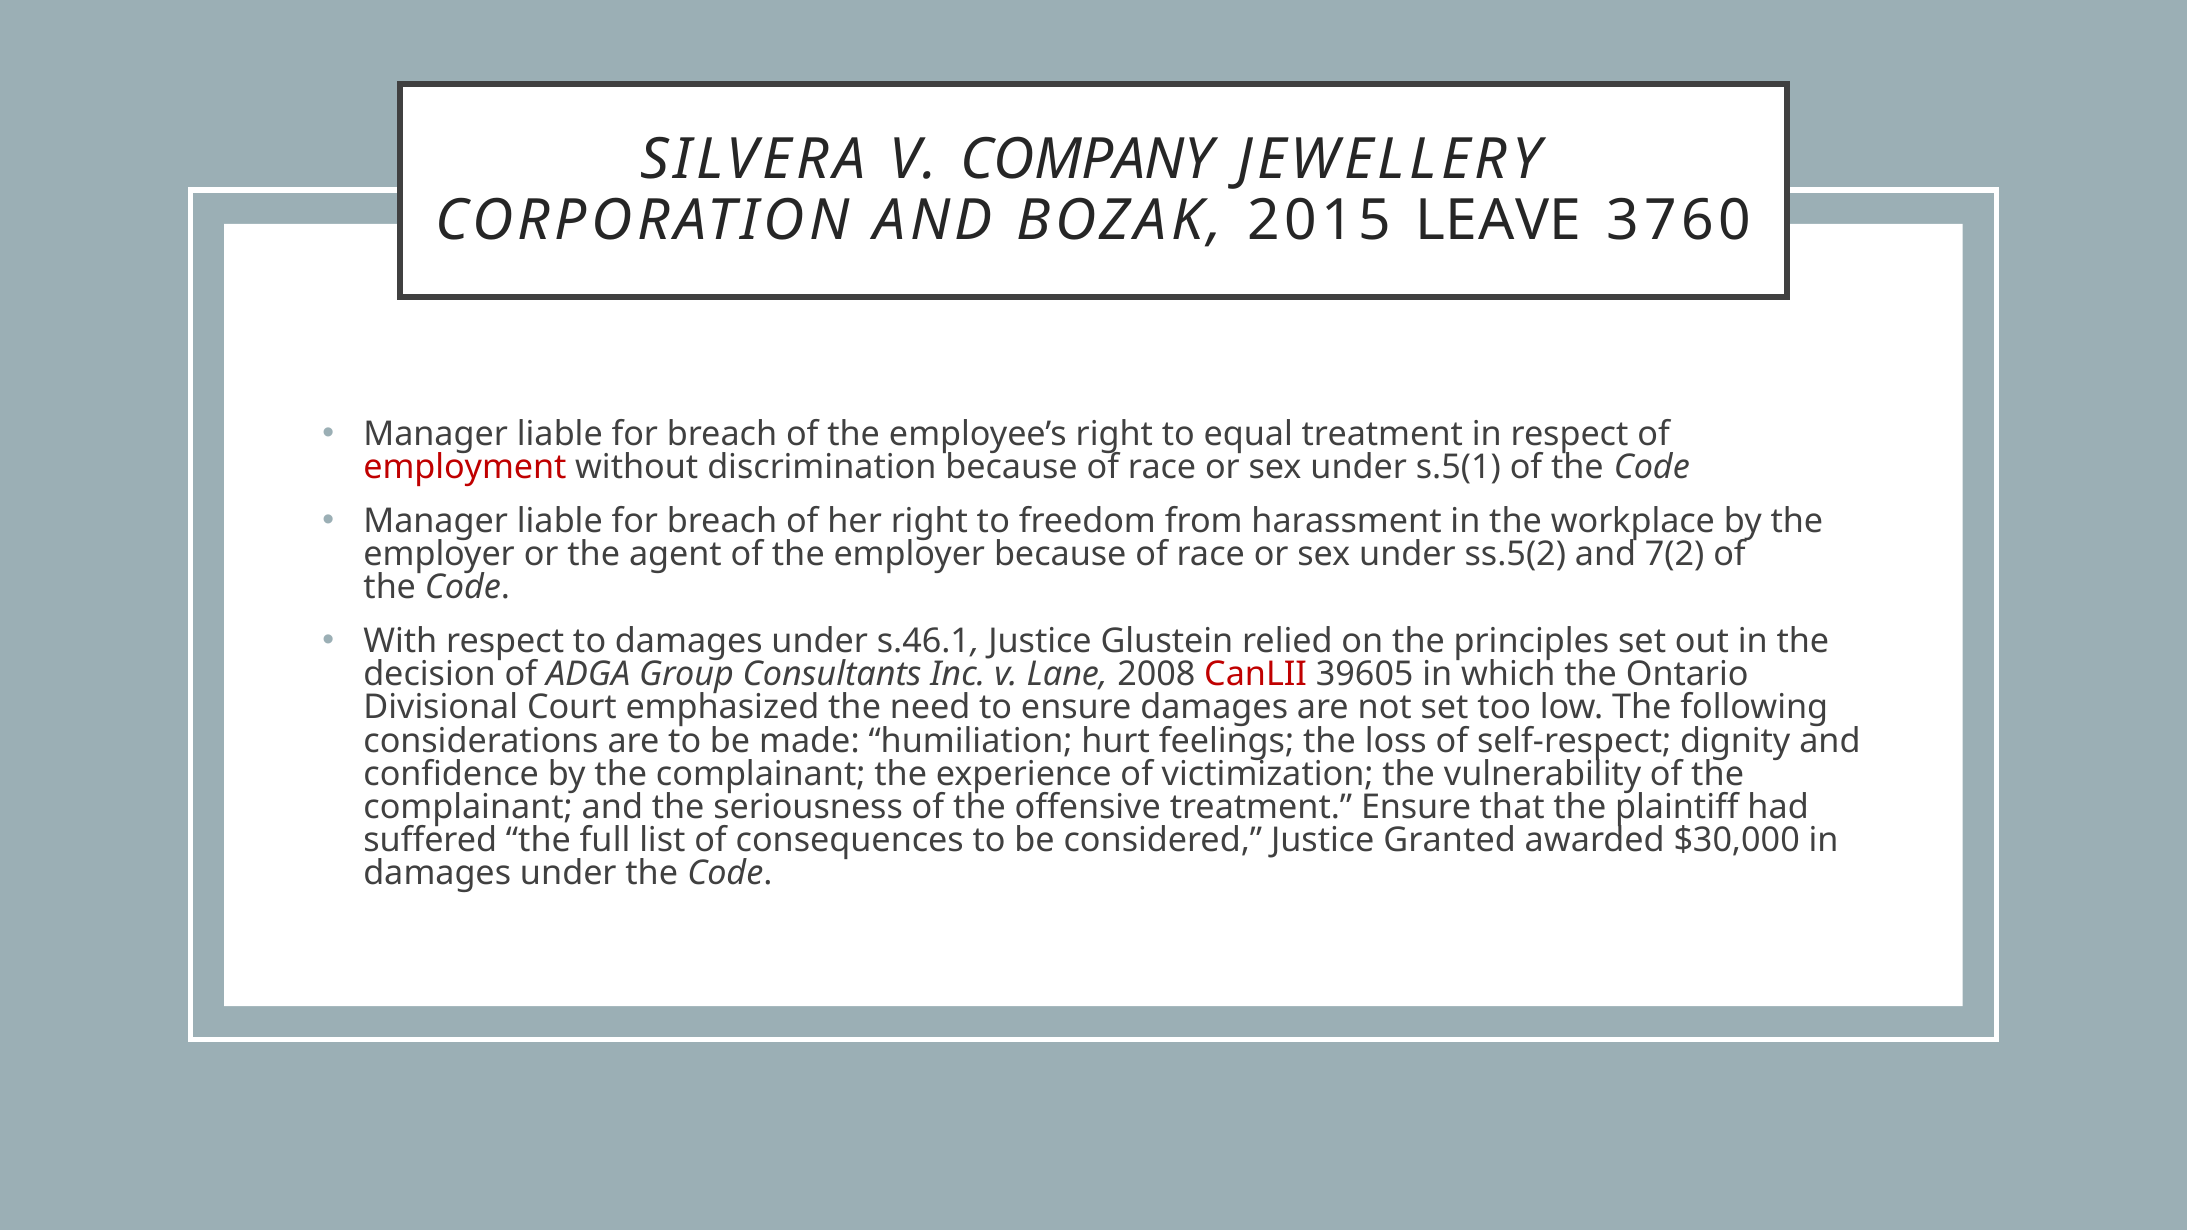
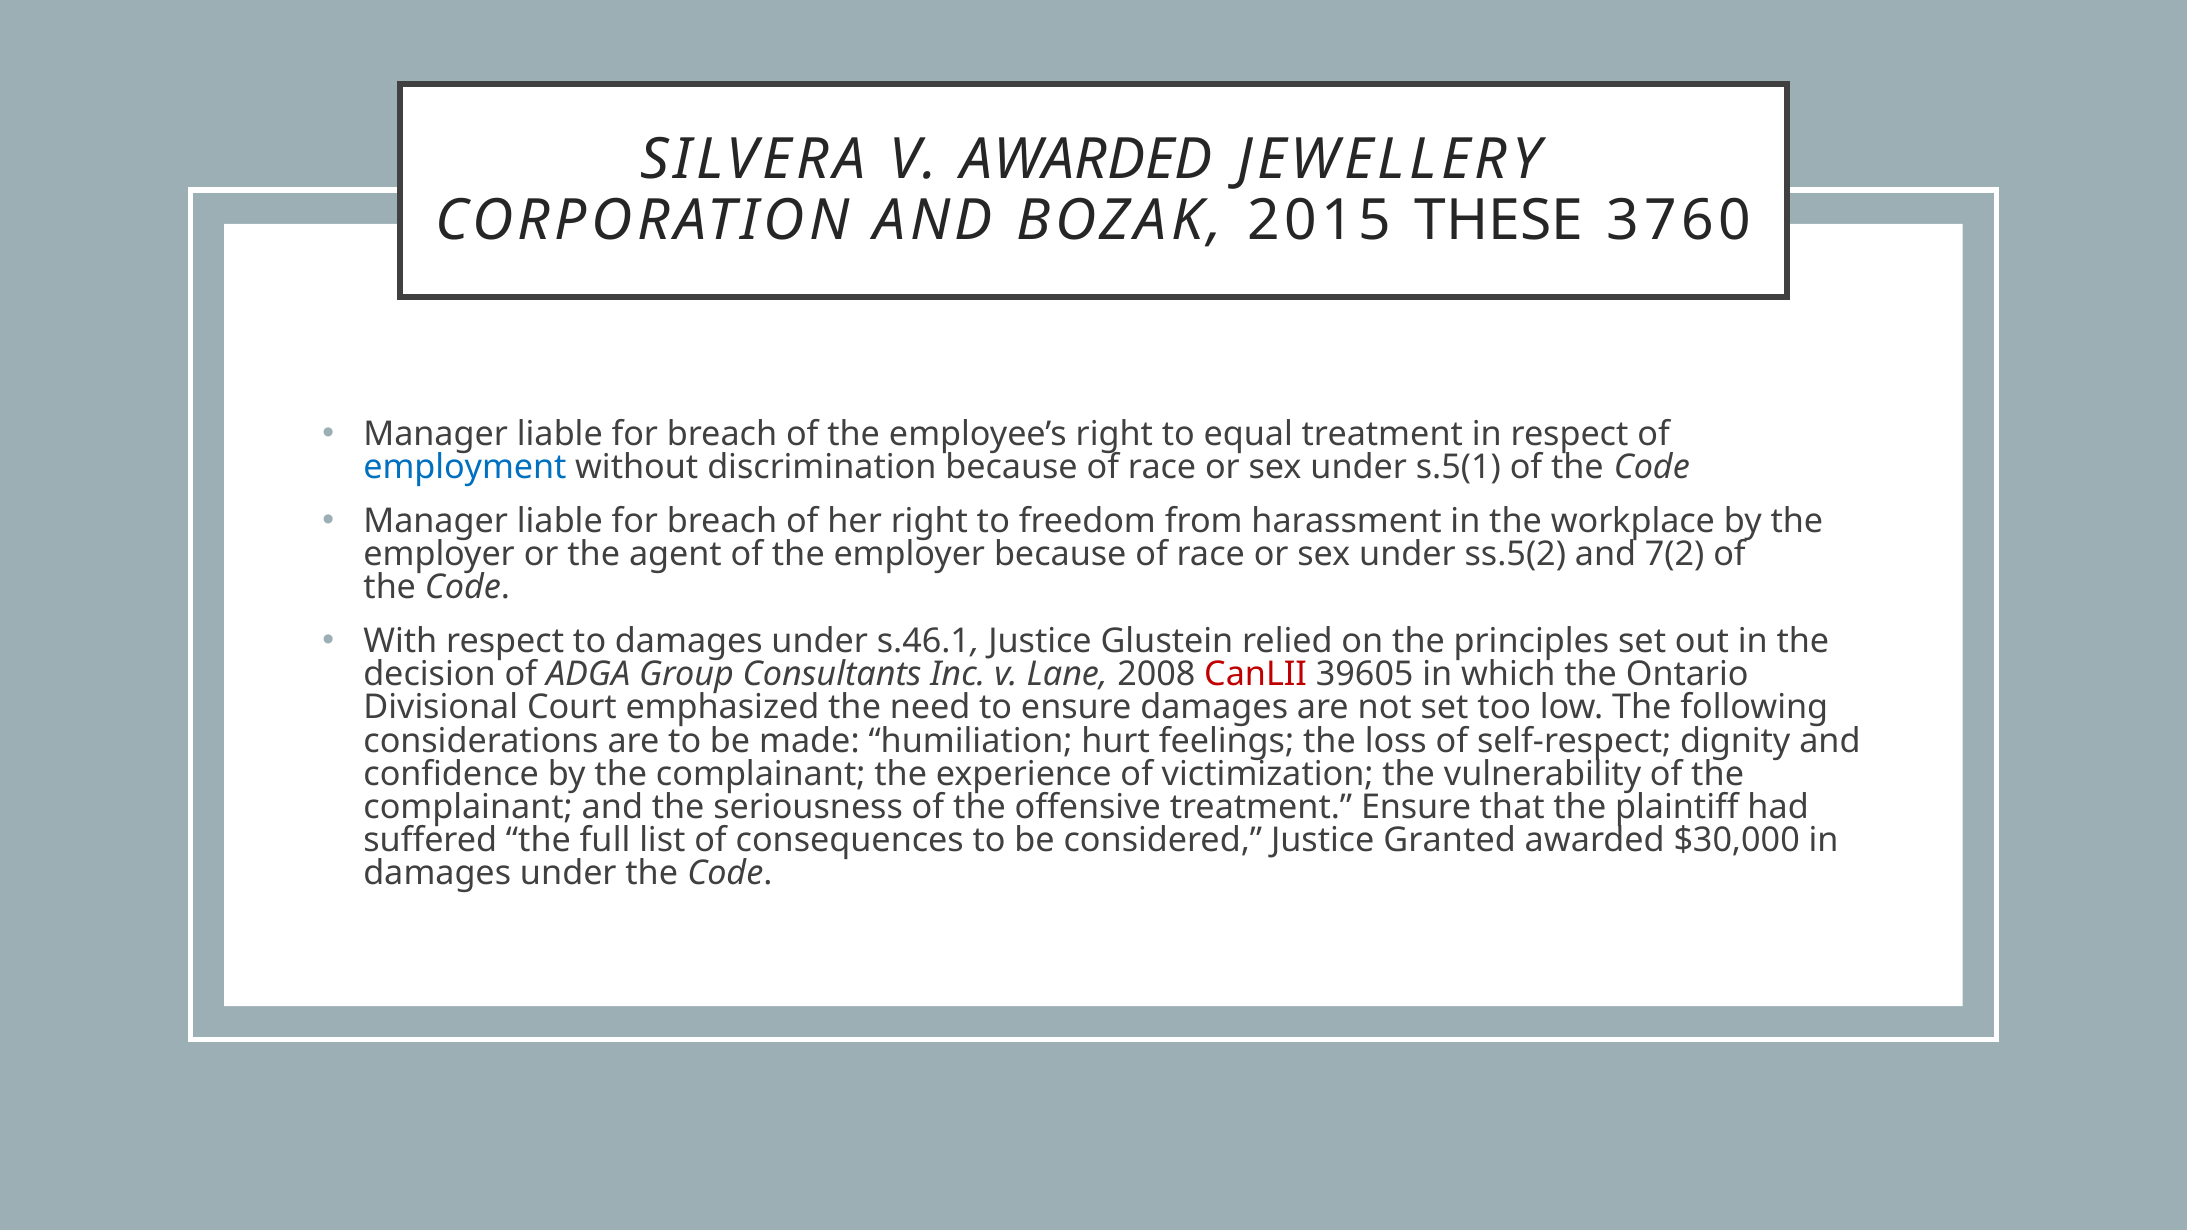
V COMPANY: COMPANY -> AWARDED (1087, 159)
LEAVE: LEAVE -> THESE (1499, 221)
employment colour: red -> blue (465, 468)
